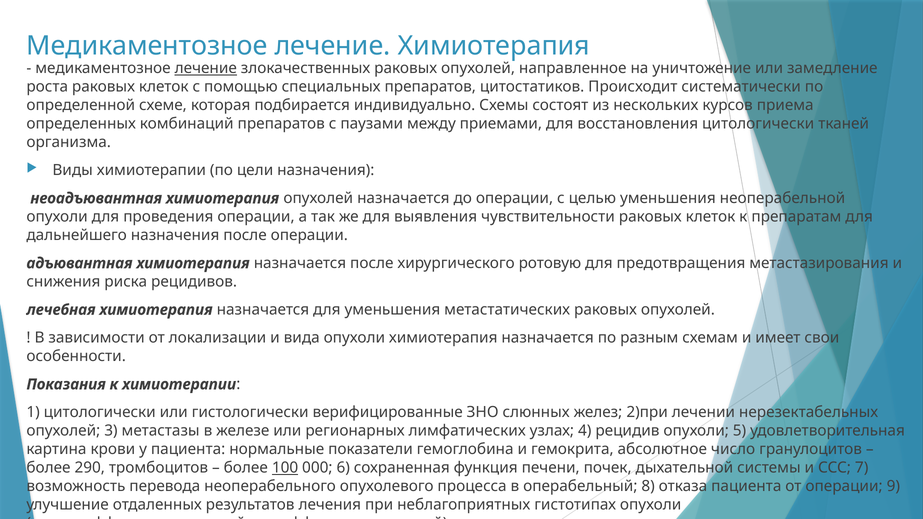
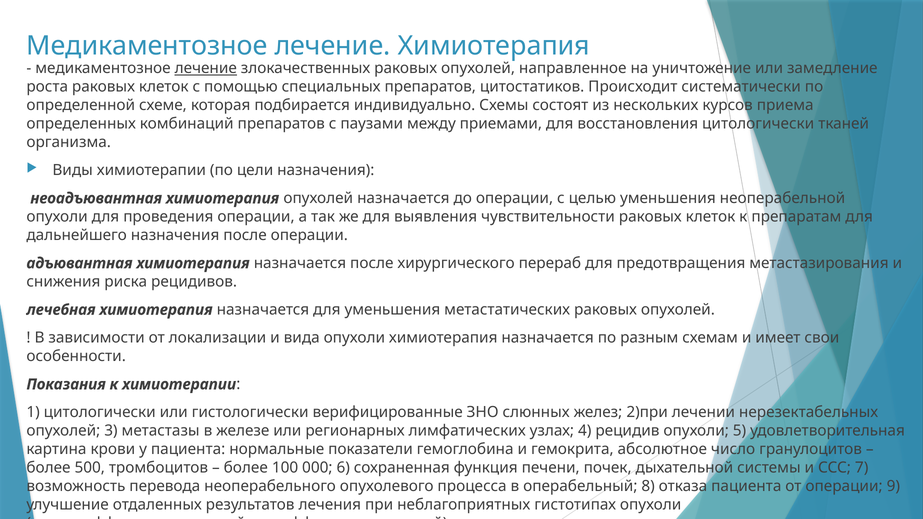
ротовую: ротовую -> перераб (550, 263)
290: 290 -> 500 (90, 468)
100 underline: present -> none (285, 468)
